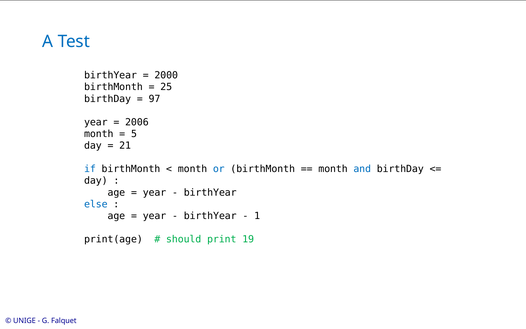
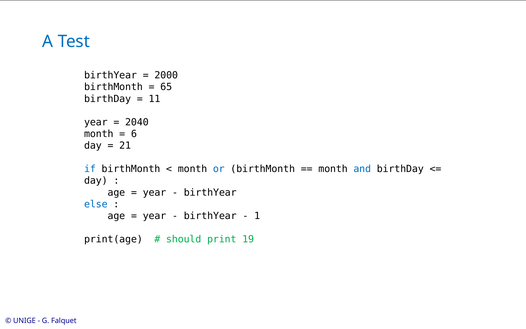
25: 25 -> 65 (166, 87)
97: 97 -> 11 (155, 99)
2006: 2006 -> 2040 (137, 122)
5: 5 -> 6 (134, 134)
